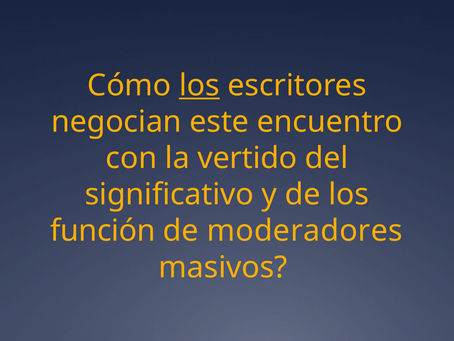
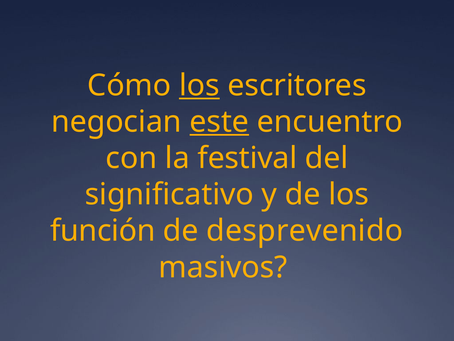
este underline: none -> present (219, 122)
vertido: vertido -> festival (247, 158)
moderadores: moderadores -> desprevenido (305, 231)
